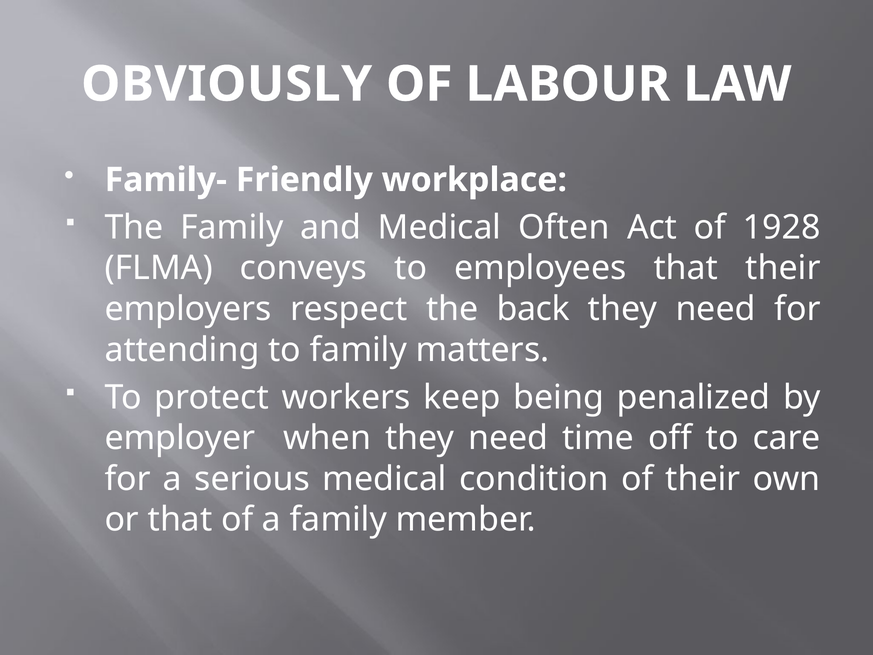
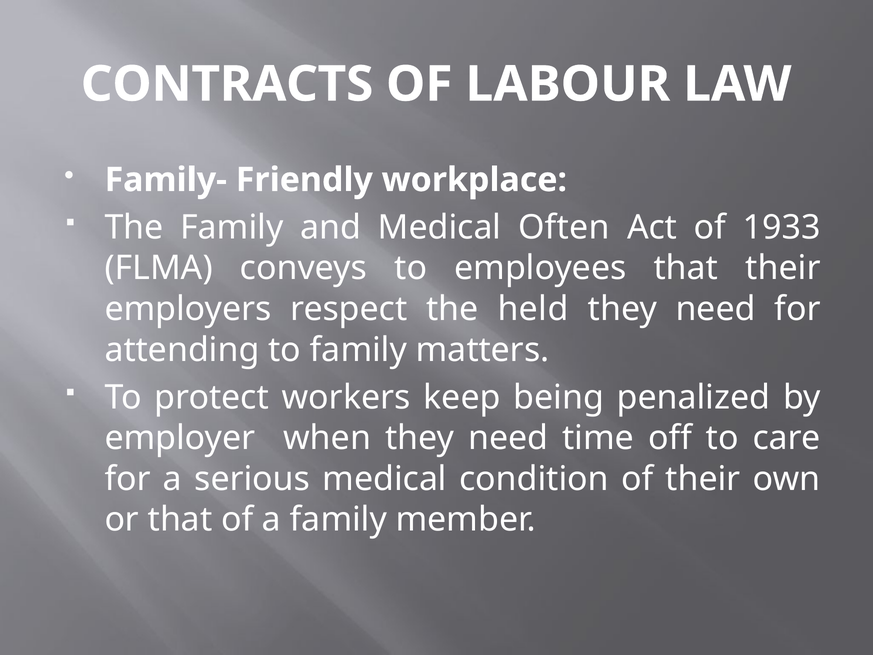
OBVIOUSLY: OBVIOUSLY -> CONTRACTS (227, 84)
1928: 1928 -> 1933 (782, 227)
back: back -> held (533, 309)
